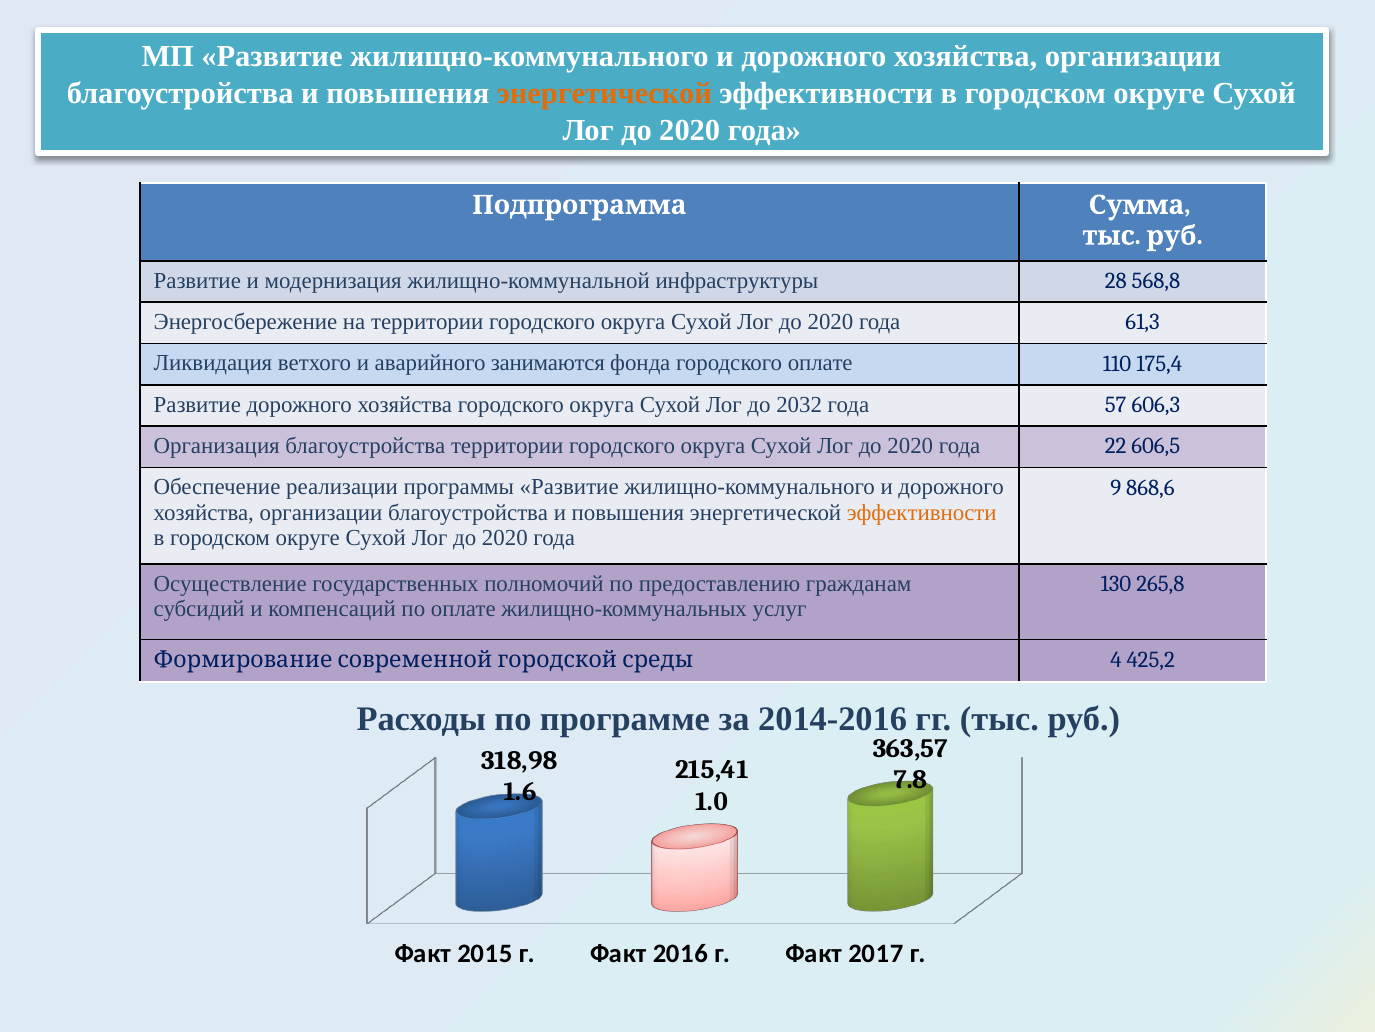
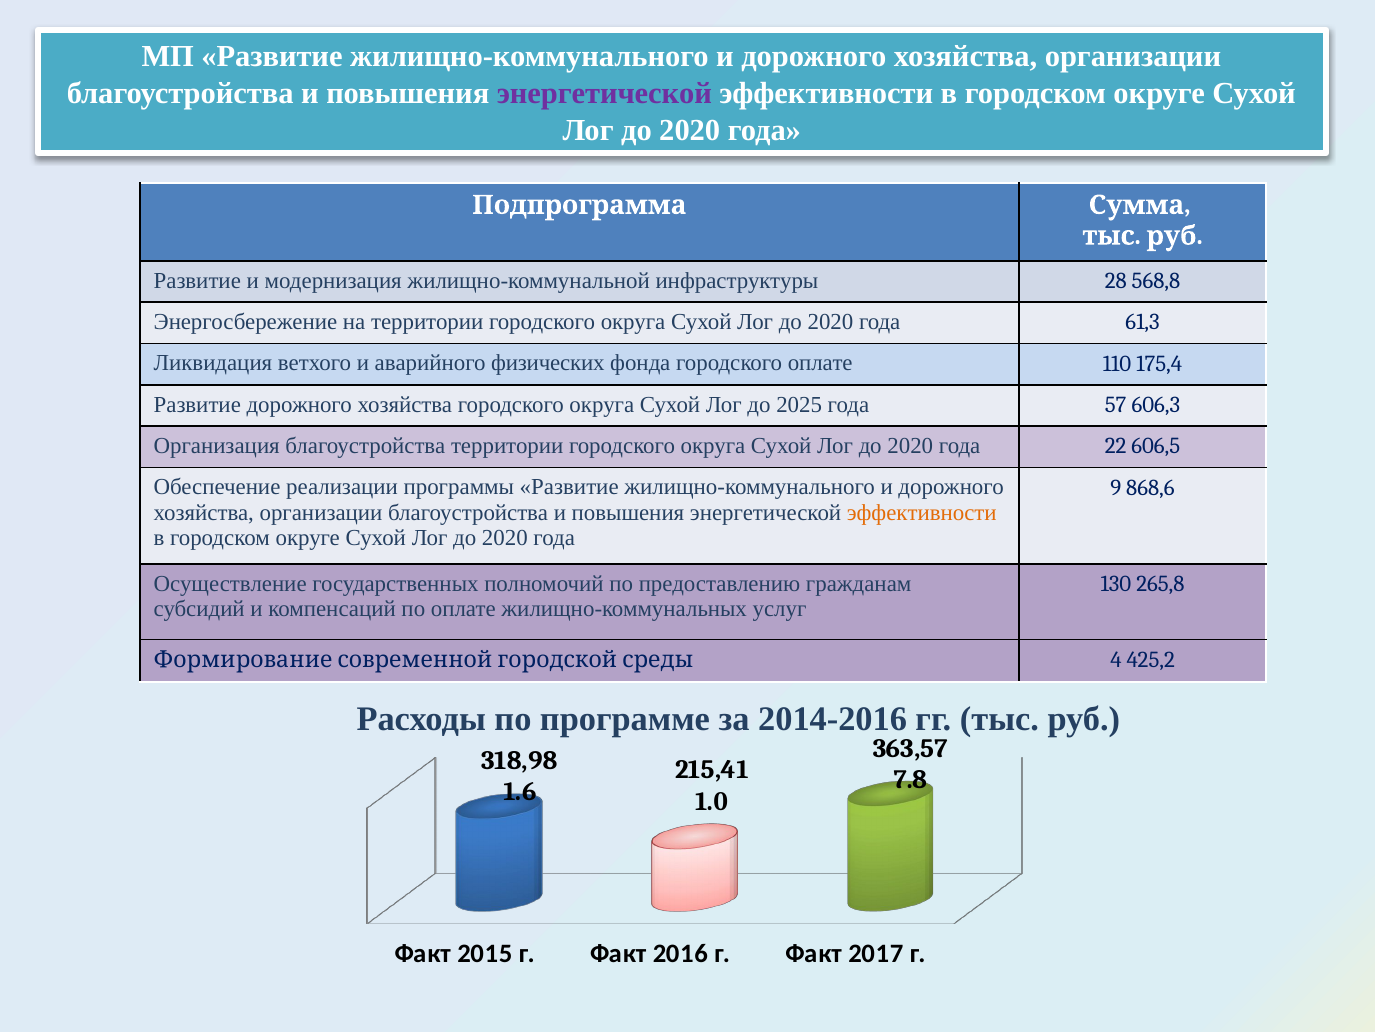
энергетической colour: orange -> purple (604, 93)
занимаются: занимаются -> физических (548, 363)
2032: 2032 -> 2025 (799, 404)
